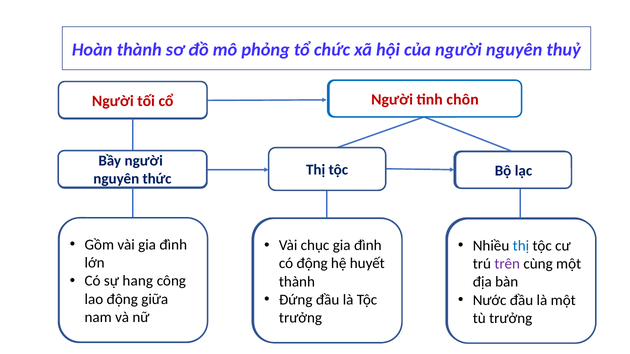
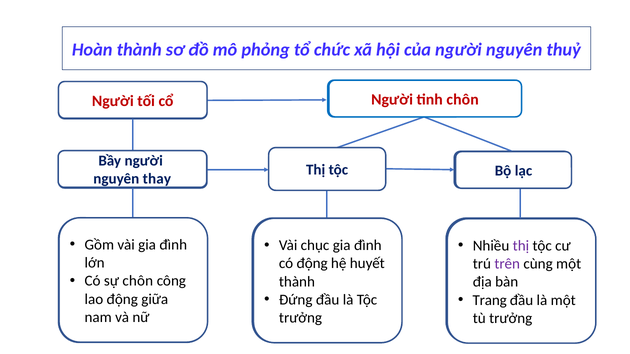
thức: thức -> thay (157, 179)
thị colour: blue -> purple (521, 246)
sự hang: hang -> chôn (138, 281)
Nước: Nước -> Trang (490, 300)
